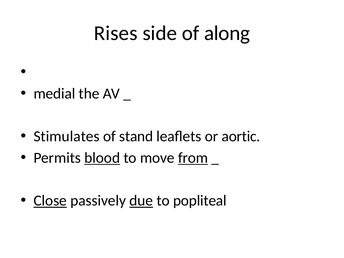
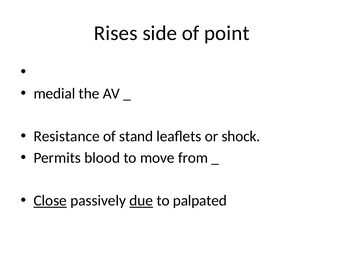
along: along -> point (227, 33)
Stimulates: Stimulates -> Resistance (67, 136)
aortic: aortic -> shock (241, 136)
blood underline: present -> none (102, 158)
from underline: present -> none (193, 158)
popliteal: popliteal -> palpated (200, 201)
